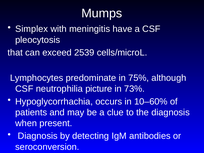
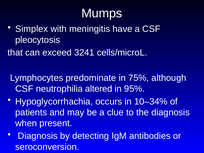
2539: 2539 -> 3241 (84, 53)
picture: picture -> altered (99, 89)
73%: 73% -> 95% (134, 89)
10–60%: 10–60% -> 10–34% (151, 102)
